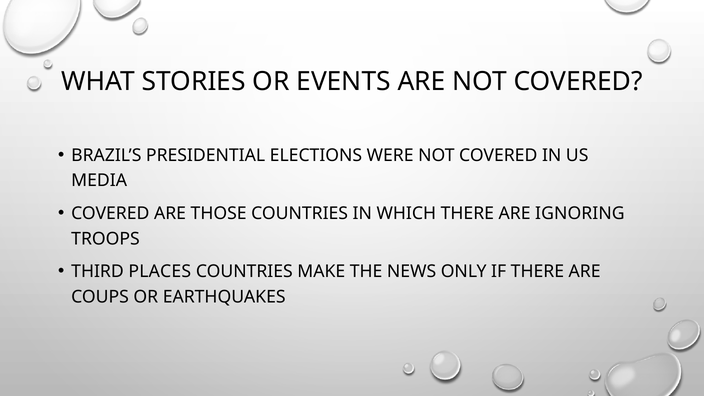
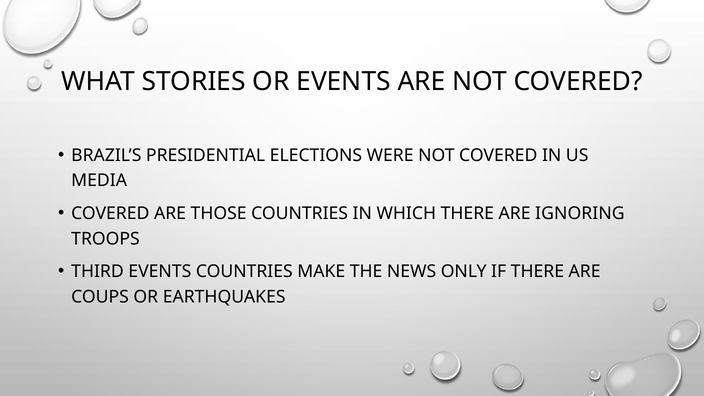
THIRD PLACES: PLACES -> EVENTS (160, 271)
